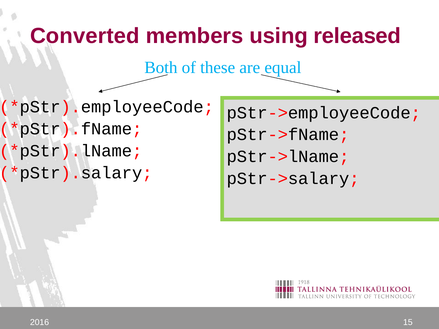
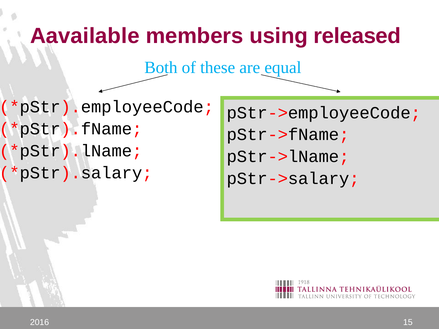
Converted: Converted -> Aavailable (85, 36)
